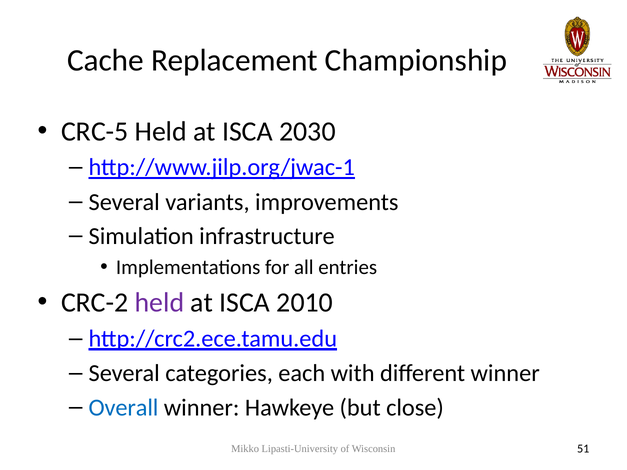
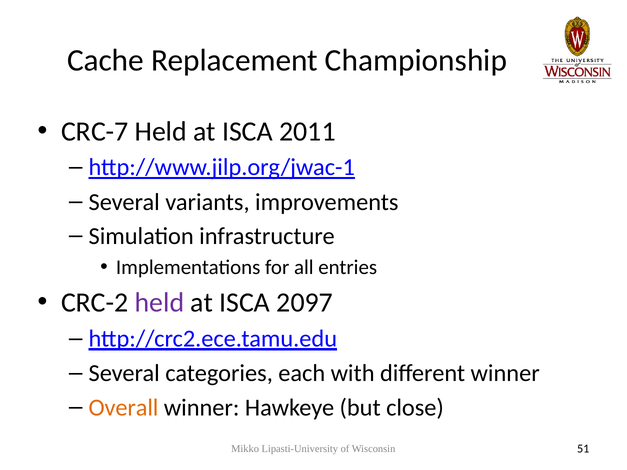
CRC-5: CRC-5 -> CRC-7 (95, 132)
2030: 2030 -> 2011 (307, 132)
2010: 2010 -> 2097 (305, 303)
Overall colour: blue -> orange (123, 408)
